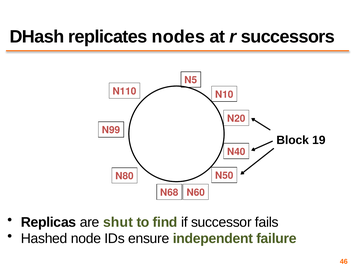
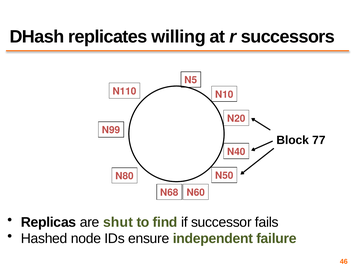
nodes: nodes -> willing (179, 37)
19: 19 -> 77 (319, 140)
